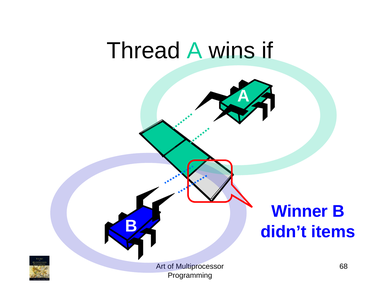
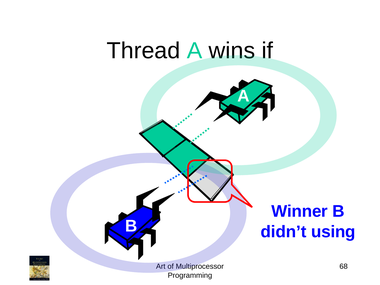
items: items -> using (333, 232)
